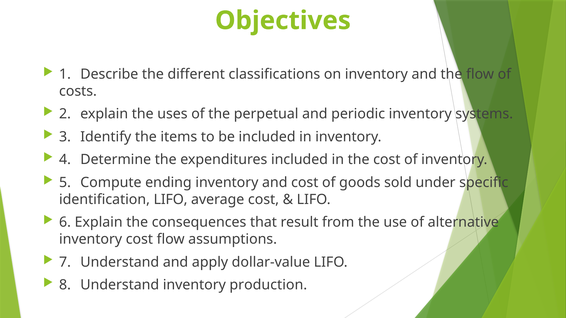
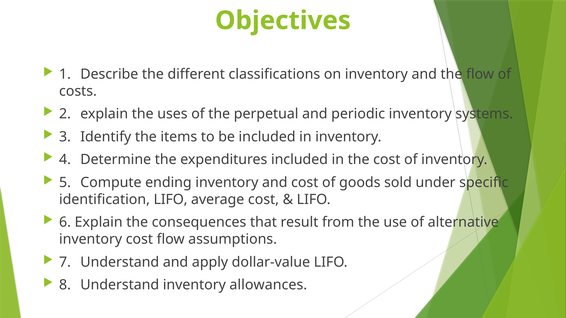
production: production -> allowances (268, 285)
